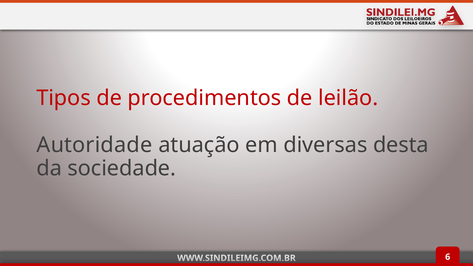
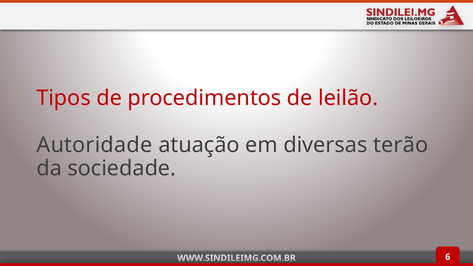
desta: desta -> terão (401, 145)
